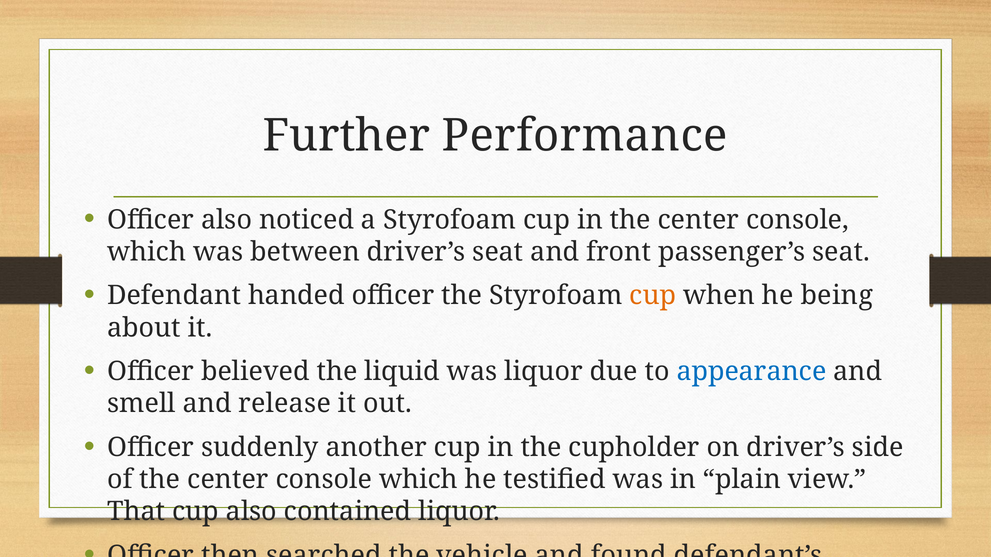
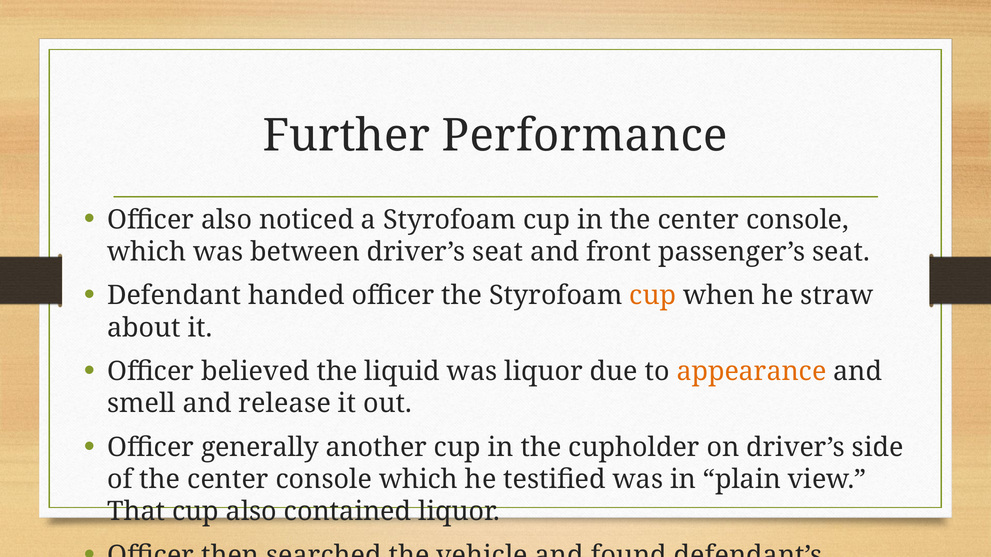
being: being -> straw (837, 296)
appearance colour: blue -> orange (752, 372)
suddenly: suddenly -> generally (260, 448)
